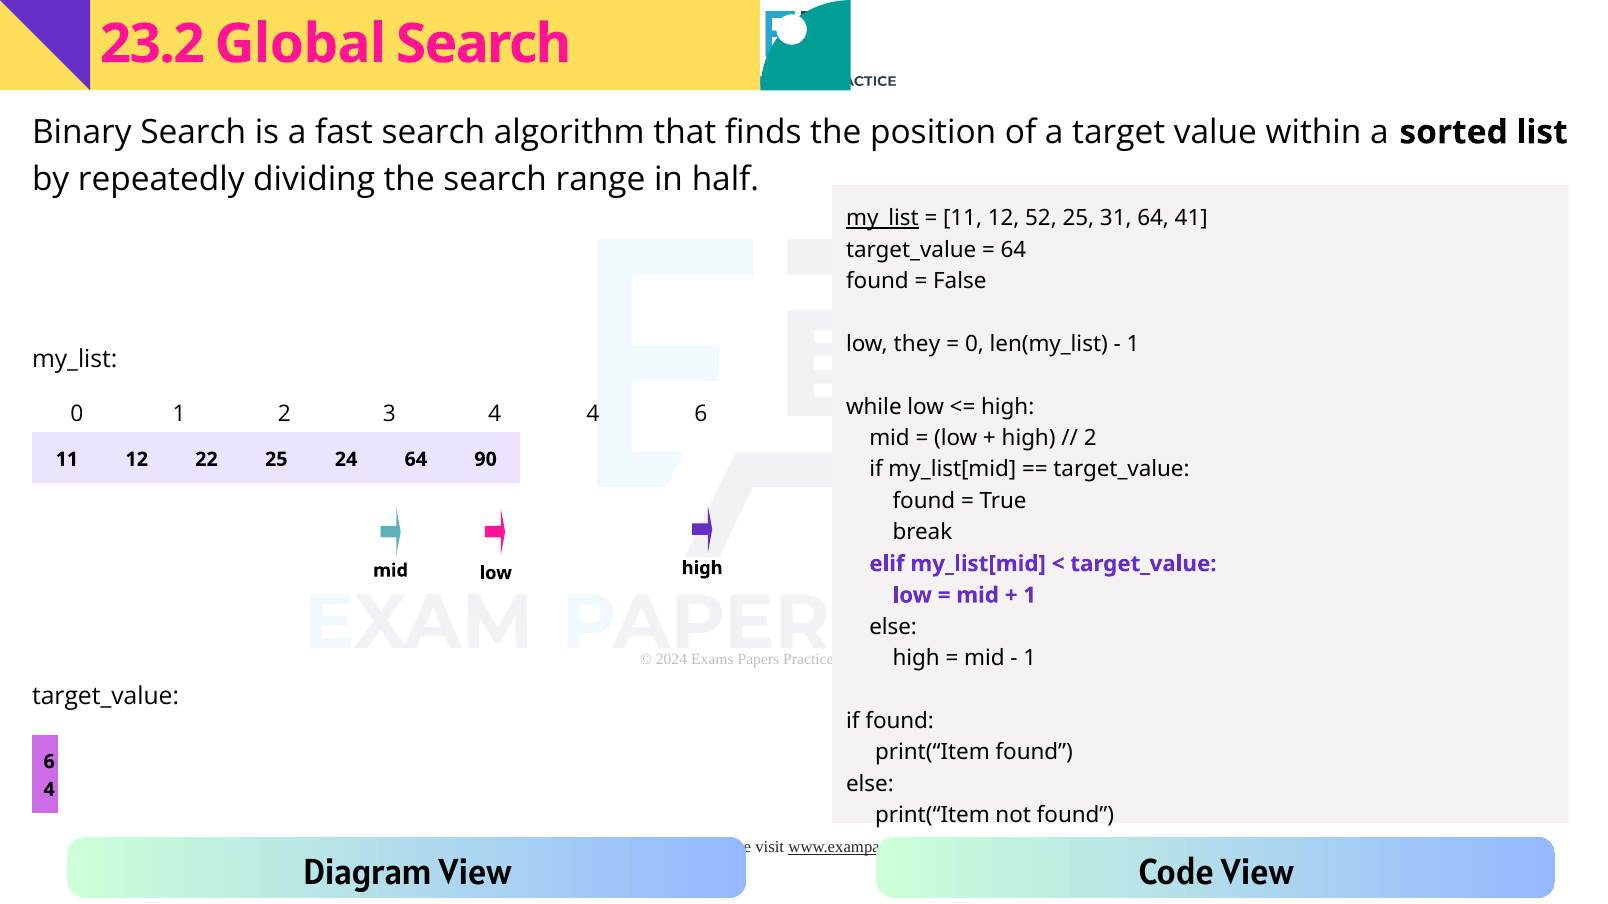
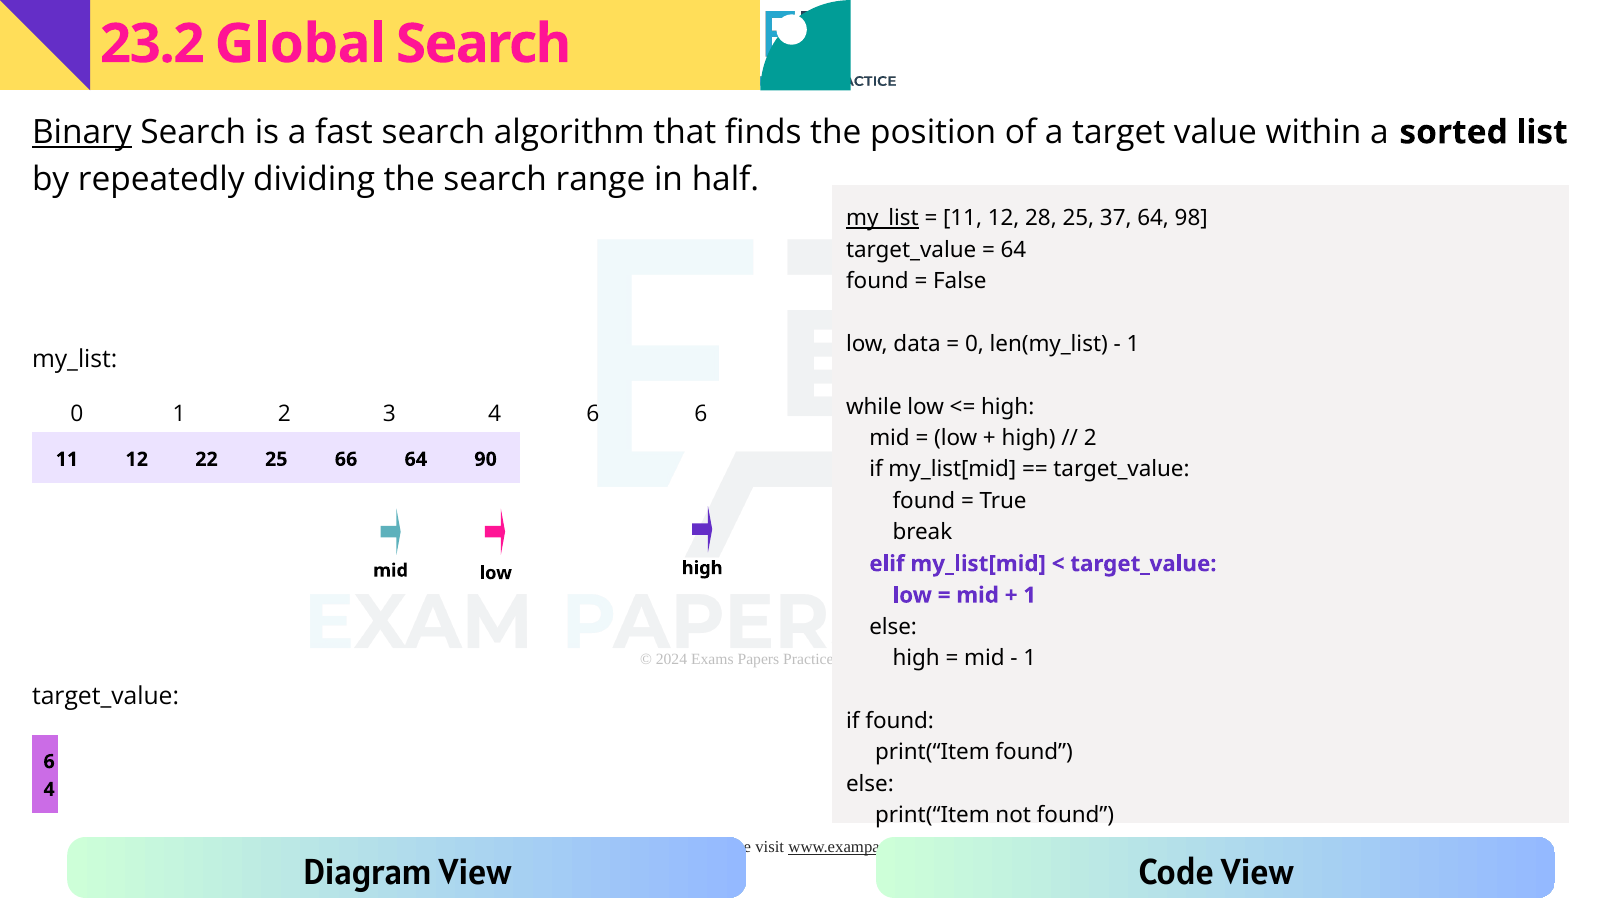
Binary underline: none -> present (82, 132)
52: 52 -> 28 (1041, 218)
31: 31 -> 37 (1116, 218)
41: 41 -> 98 (1191, 218)
they: they -> data (917, 344)
4 4: 4 -> 6 (593, 414)
24: 24 -> 66 (346, 460)
